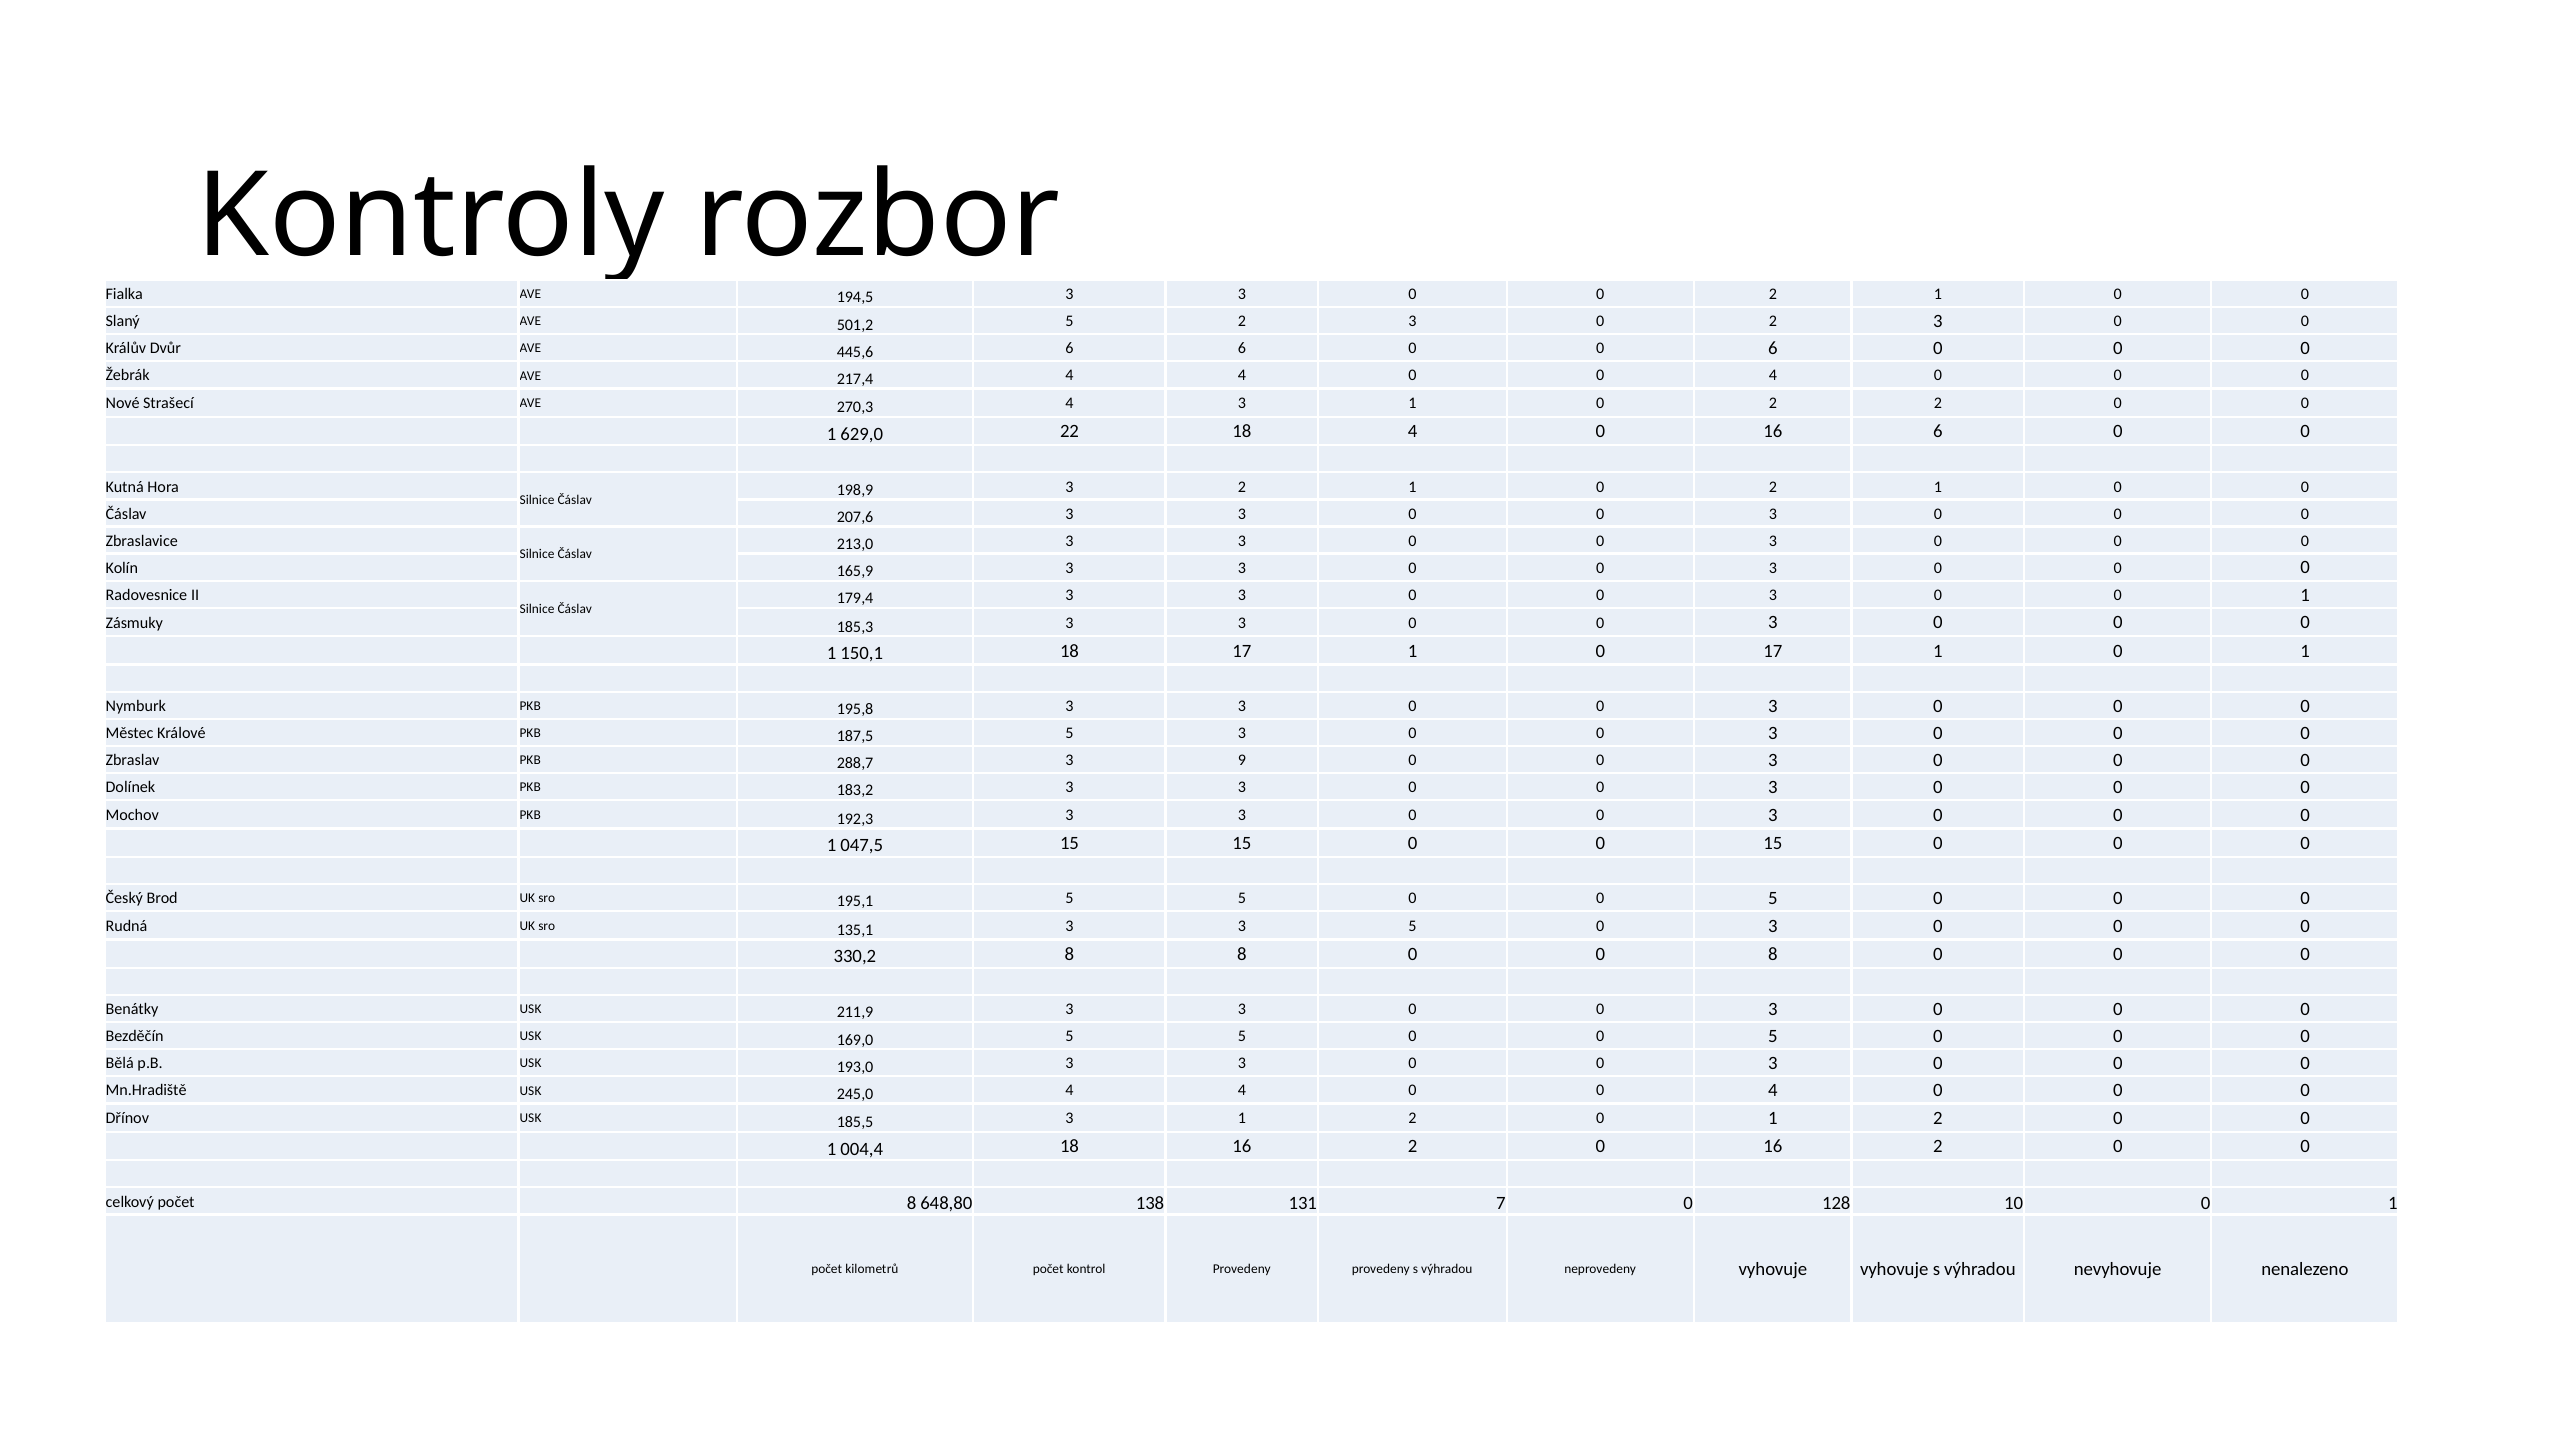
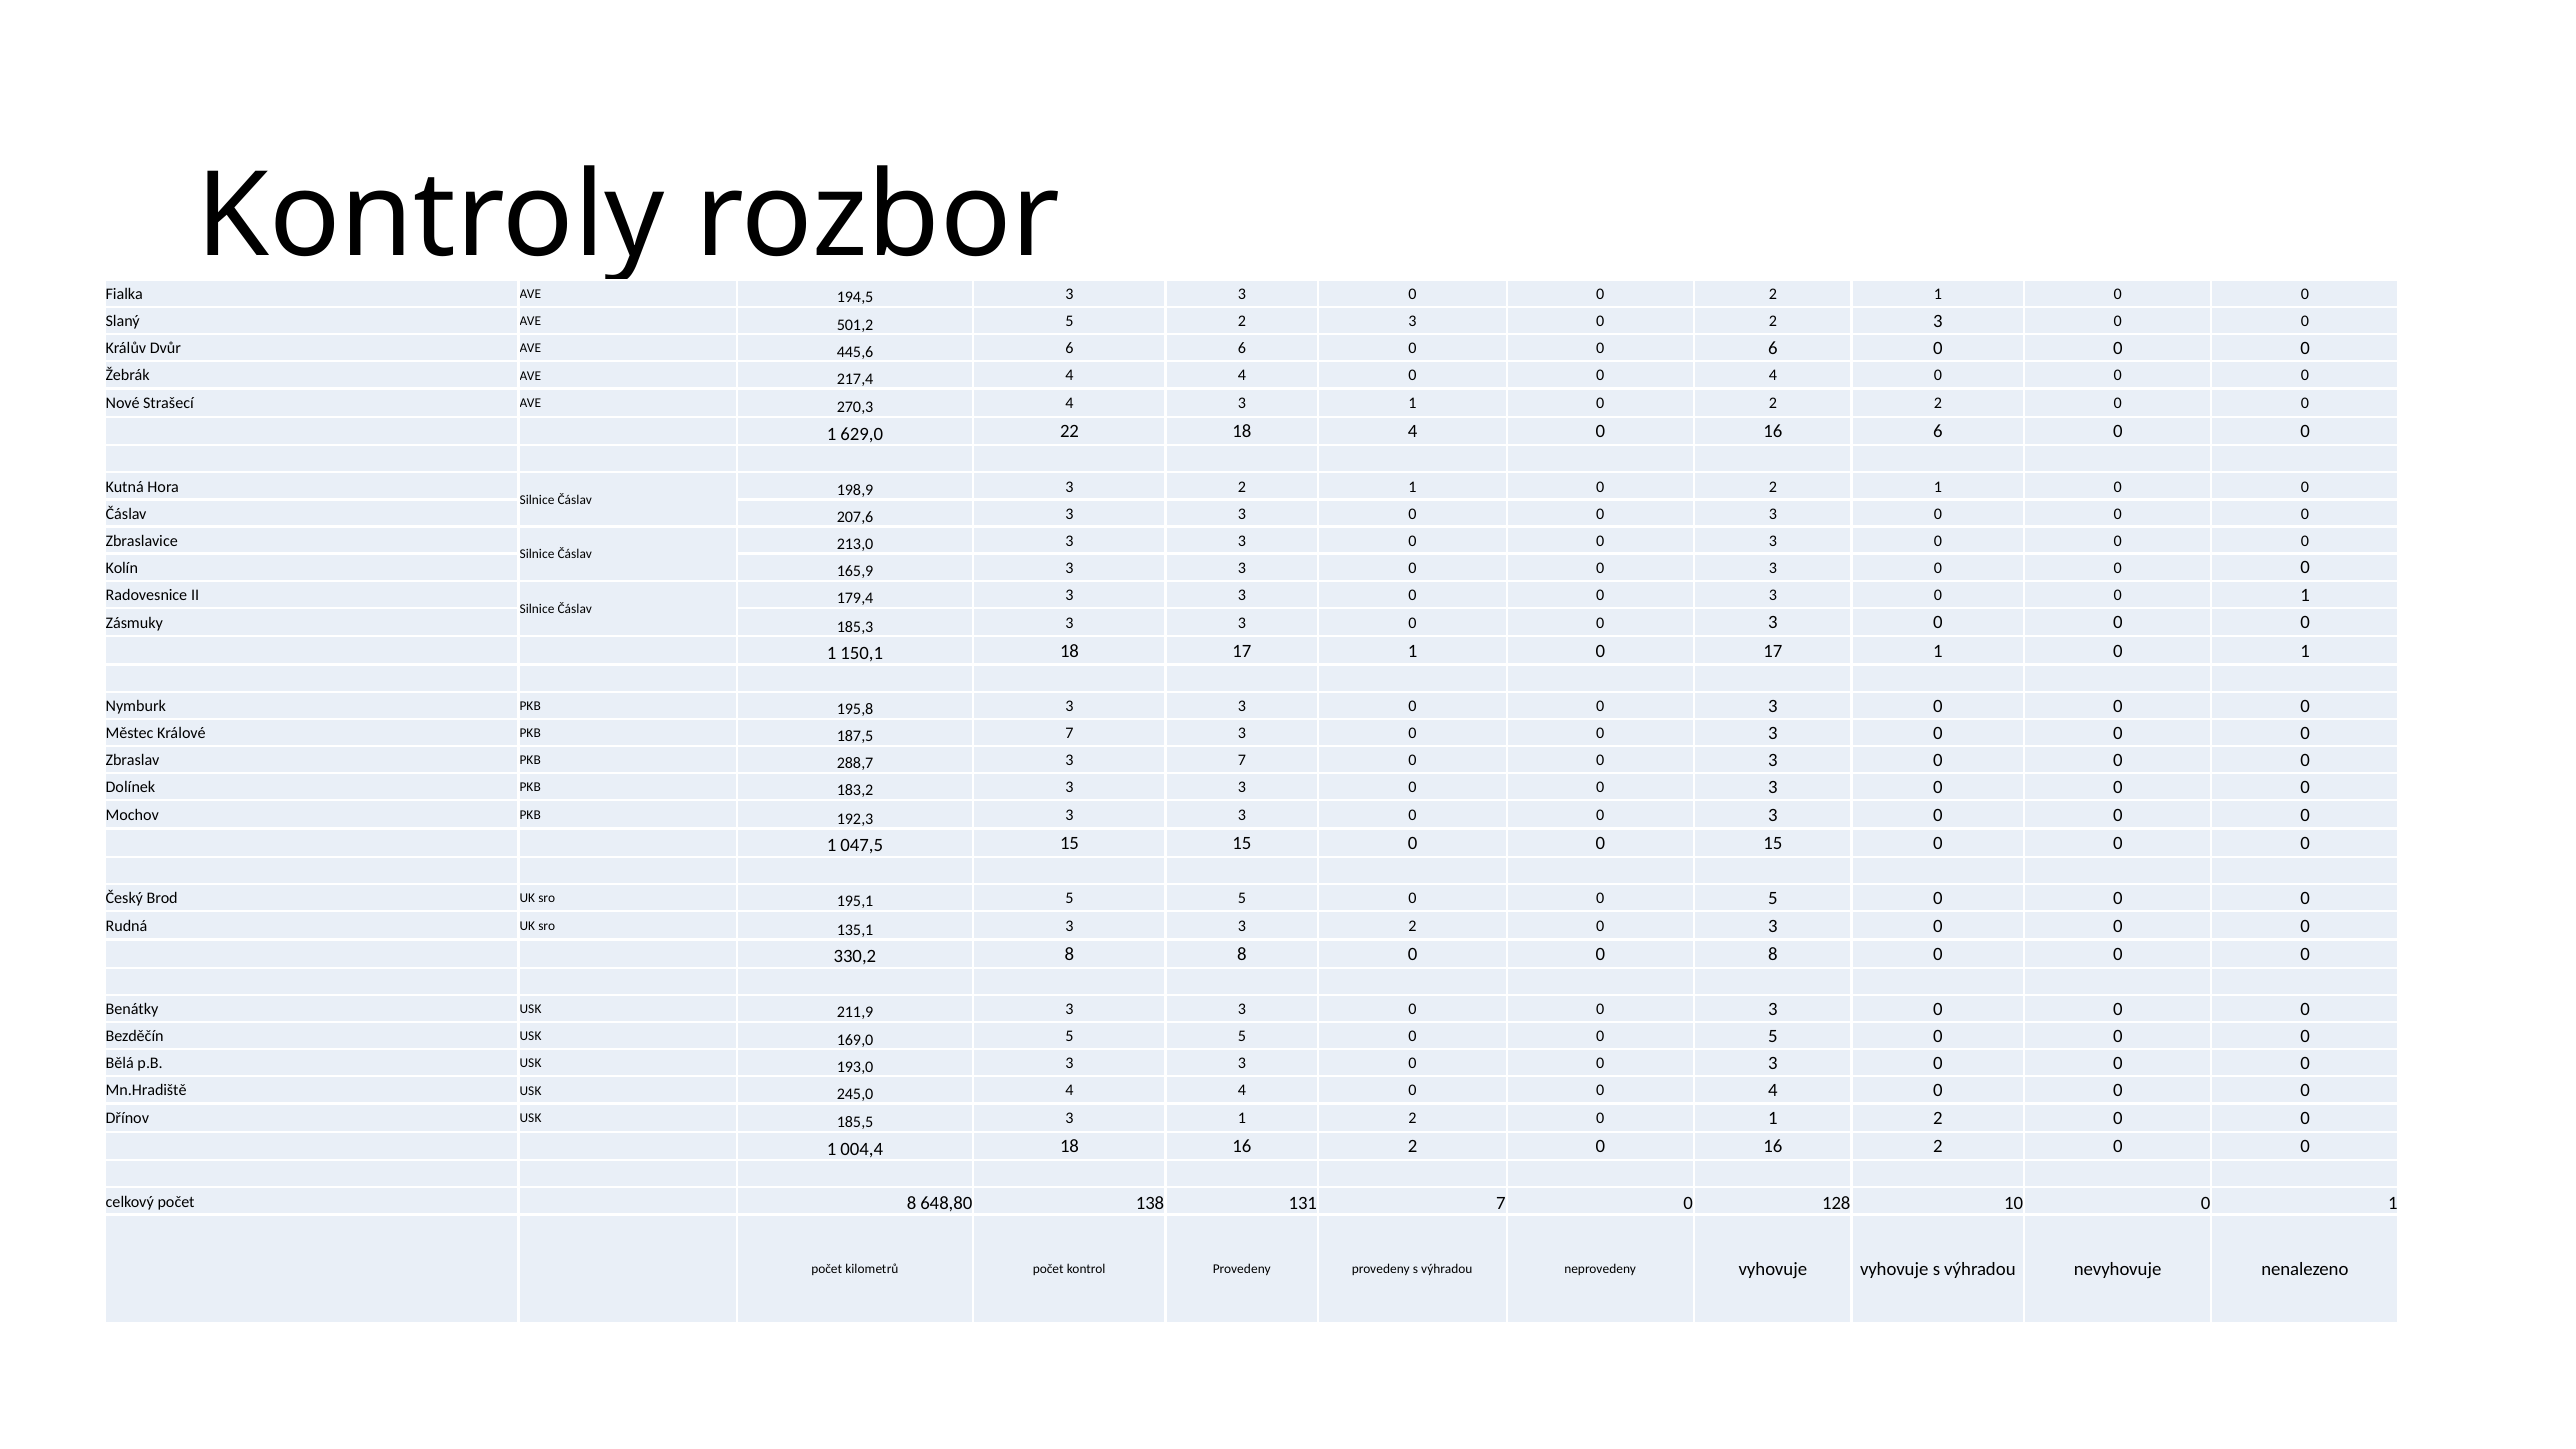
187,5 5: 5 -> 7 (1069, 733)
3 9: 9 -> 7 (1242, 760)
3 3 5: 5 -> 2 (1412, 926)
